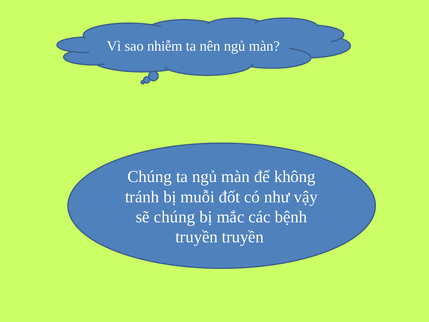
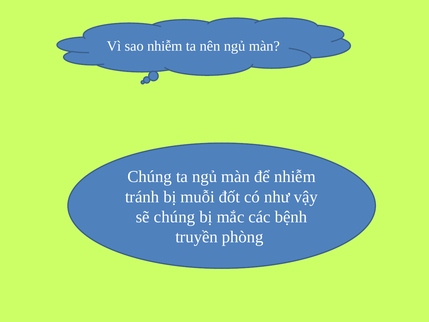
để không: không -> nhiễm (295, 177)
truyền truyền: truyền -> phòng (243, 237)
